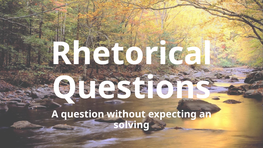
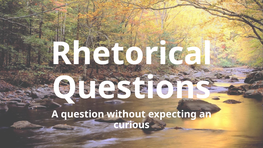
solving: solving -> curious (132, 125)
